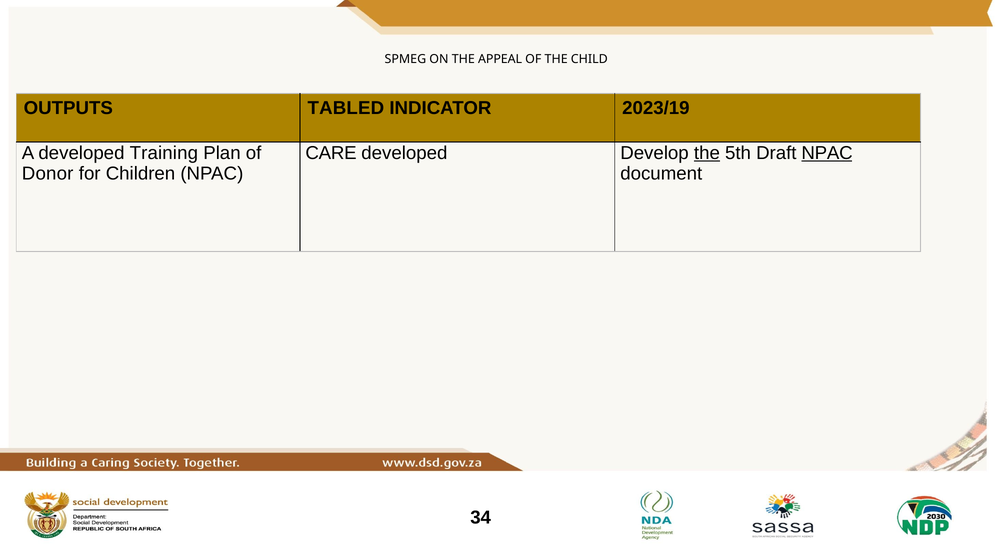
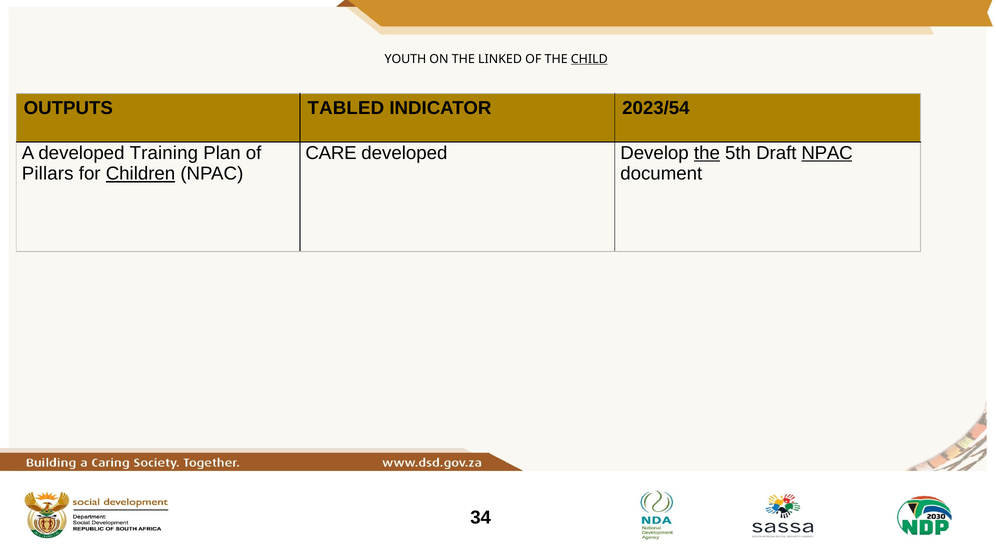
SPMEG: SPMEG -> YOUTH (405, 59)
APPEAL: APPEAL -> LINKED (500, 59)
CHILD underline: none -> present (589, 59)
2023/19: 2023/19 -> 2023/54 (656, 108)
Donor: Donor -> Pillars (48, 174)
Children underline: none -> present (140, 174)
